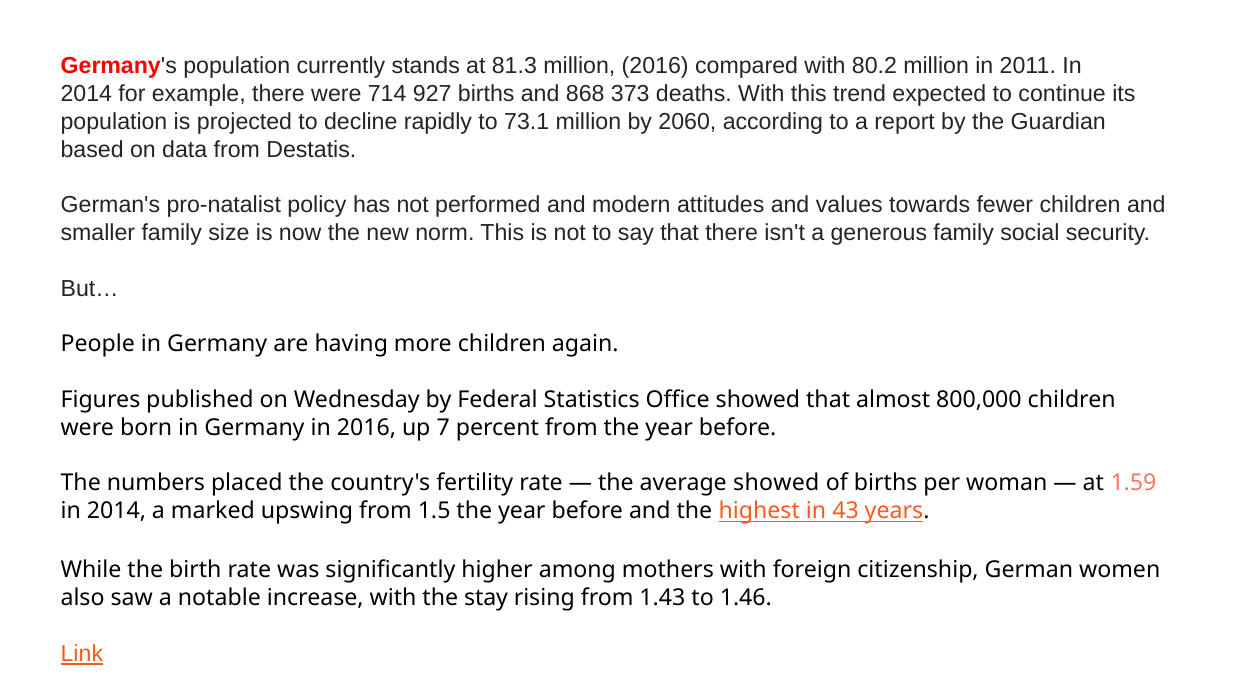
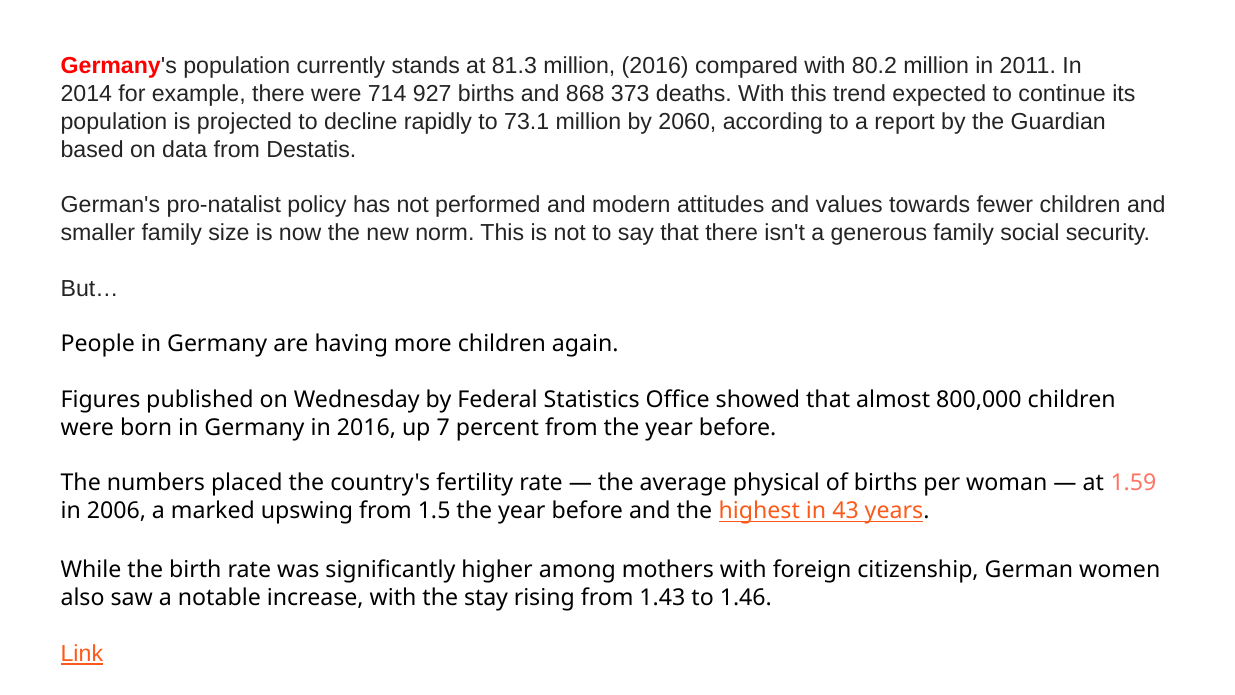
average showed: showed -> physical (776, 483)
2014: 2014 -> 2006 (116, 511)
